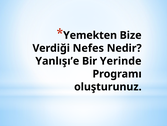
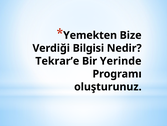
Nefes: Nefes -> Bilgisi (88, 48)
Yanlışı’e: Yanlışı’e -> Tekrar’e (57, 61)
